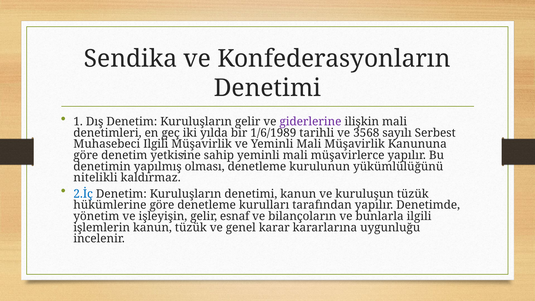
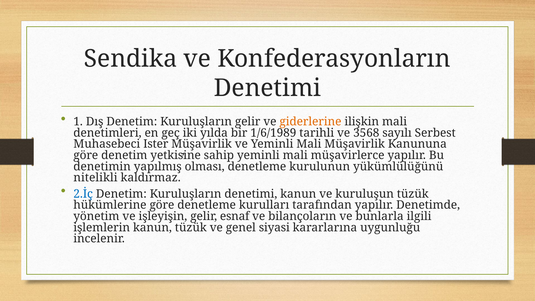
giderlerine colour: purple -> orange (310, 122)
Muhasebeci Ilgili: Ilgili -> Ister (156, 144)
karar: karar -> siyasi (274, 227)
